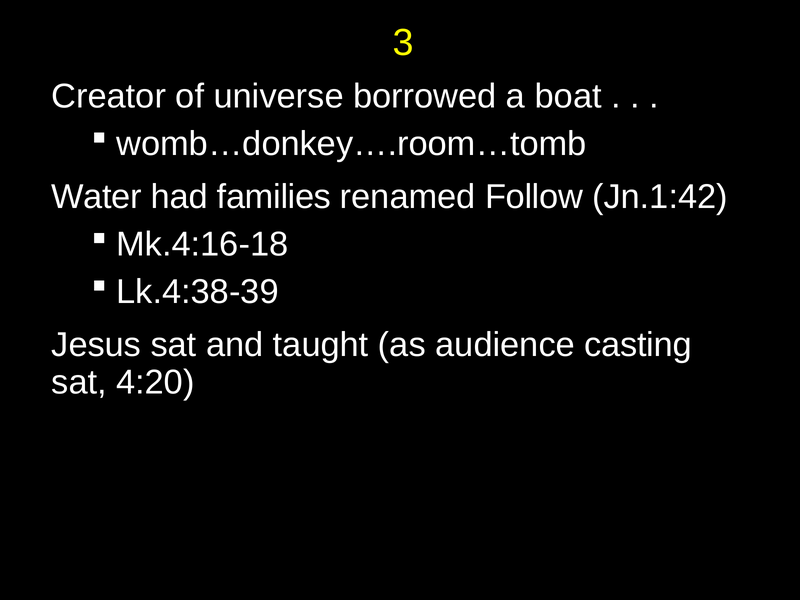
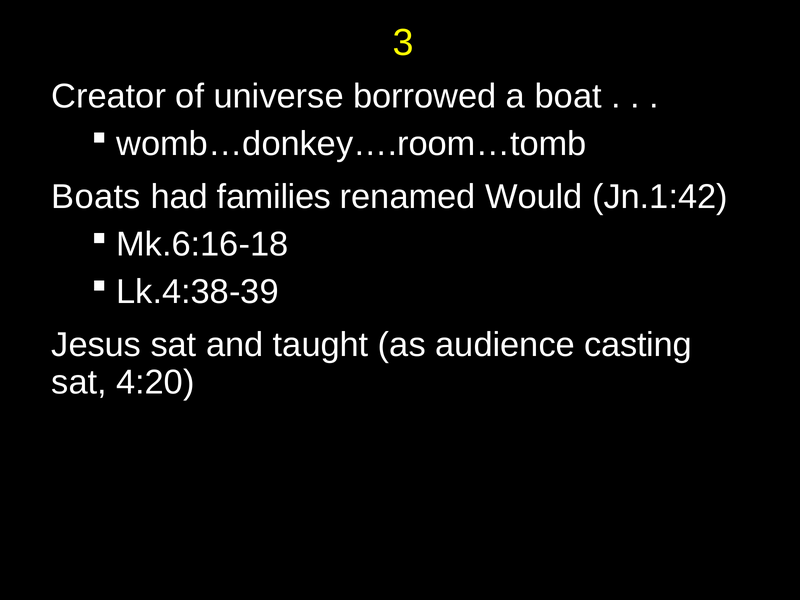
Water: Water -> Boats (96, 197)
Follow: Follow -> Would (534, 197)
Mk.4:16-18: Mk.4:16-18 -> Mk.6:16-18 (202, 245)
